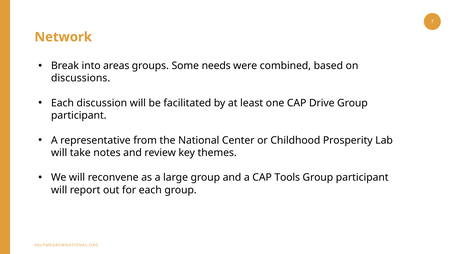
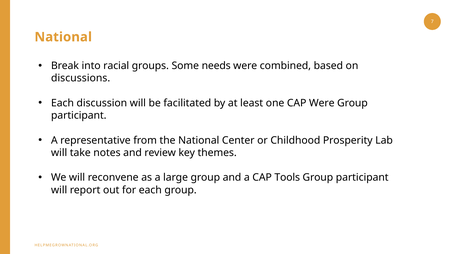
Network: Network -> National (63, 37)
areas: areas -> racial (116, 66)
CAP Drive: Drive -> Were (322, 103)
